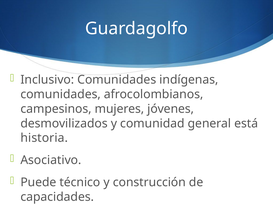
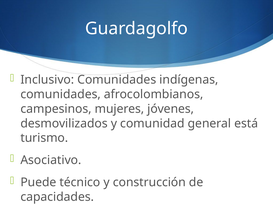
historia: historia -> turismo (44, 138)
